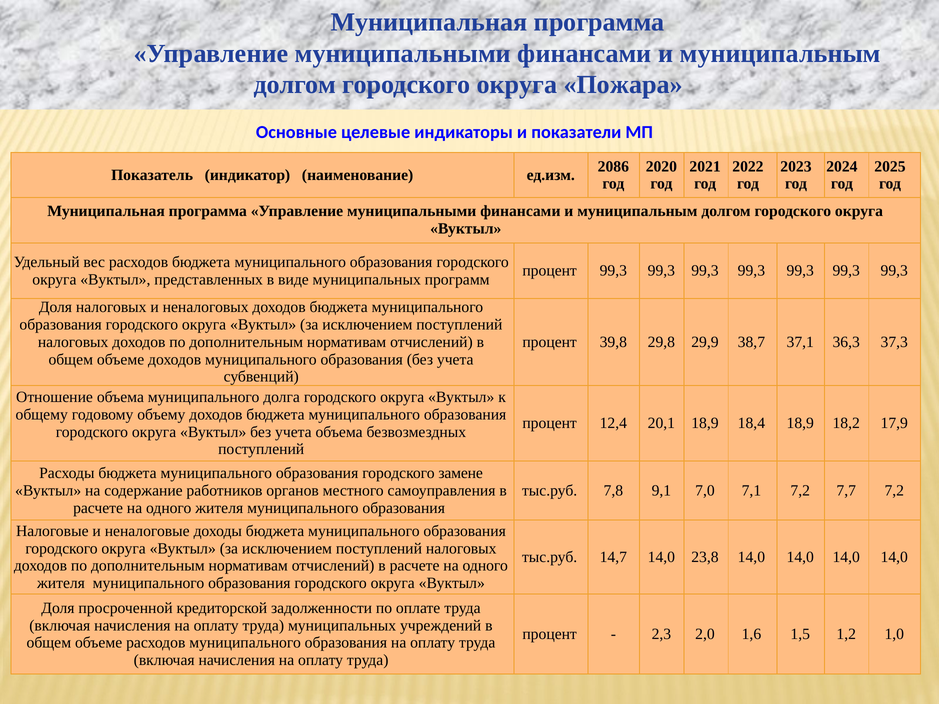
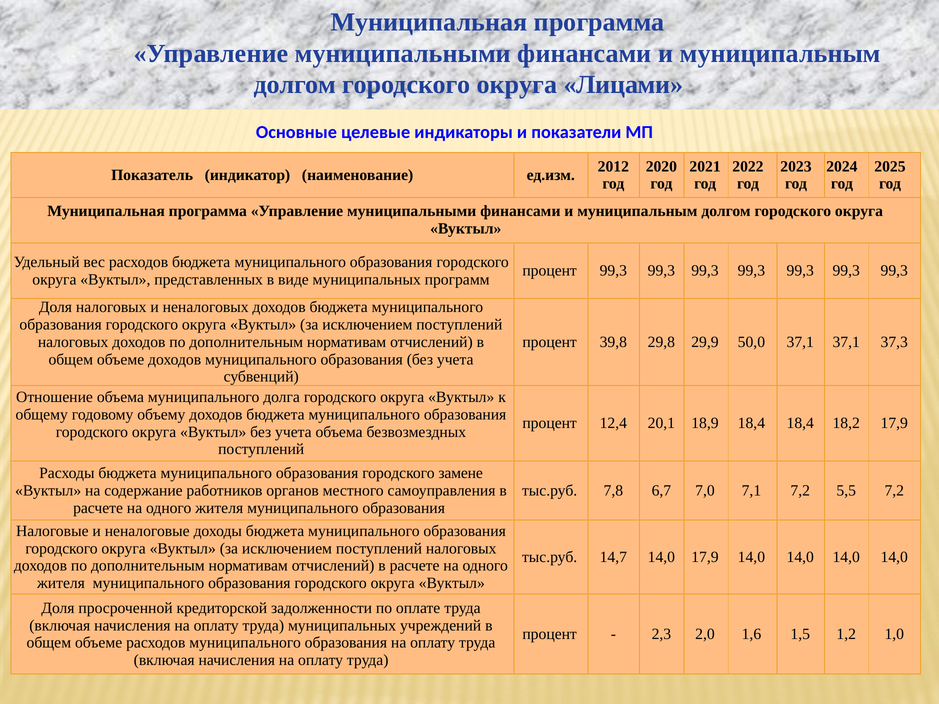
Пожара: Пожара -> Лицами (623, 85)
2086: 2086 -> 2012 (613, 166)
38,7: 38,7 -> 50,0 (751, 342)
37,1 36,3: 36,3 -> 37,1 (846, 342)
18,4 18,9: 18,9 -> 18,4 (800, 423)
9,1: 9,1 -> 6,7 (661, 491)
7,7: 7,7 -> 5,5 (846, 491)
14,0 23,8: 23,8 -> 17,9 (705, 557)
